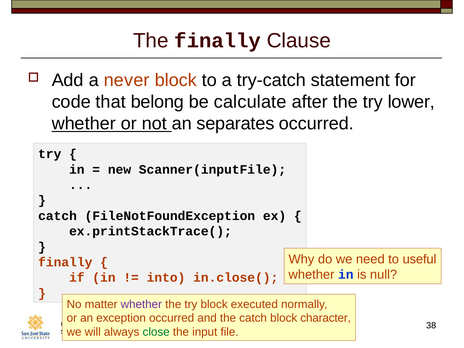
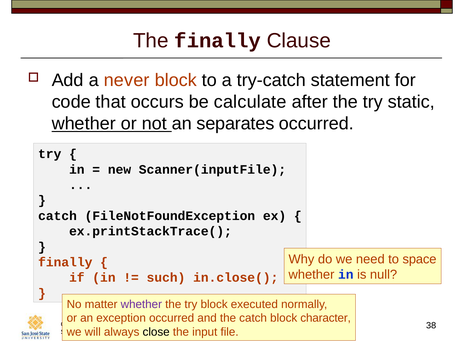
belong: belong -> occurs (157, 102)
lower: lower -> static (411, 102)
useful: useful -> space (420, 259)
into: into -> such (166, 278)
close colour: green -> black (156, 332)
